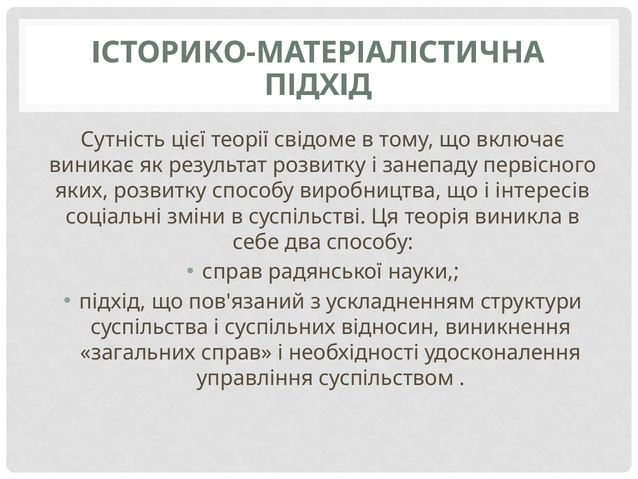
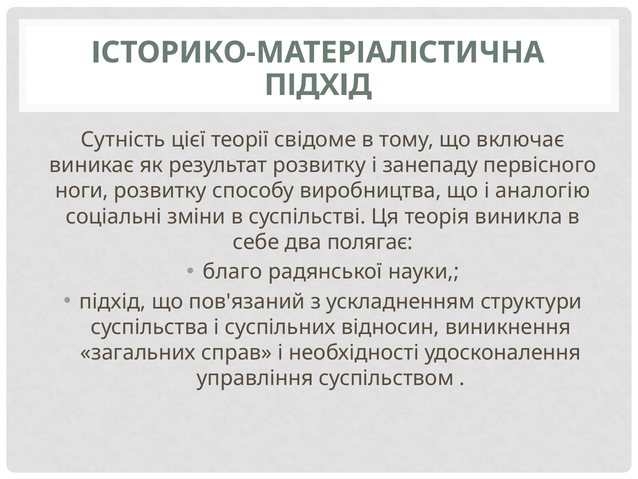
яких: яких -> ноги (82, 191)
інтересів: інтересів -> аналогію (543, 191)
два способу: способу -> полягає (370, 242)
справ: справ -> благо (233, 272)
